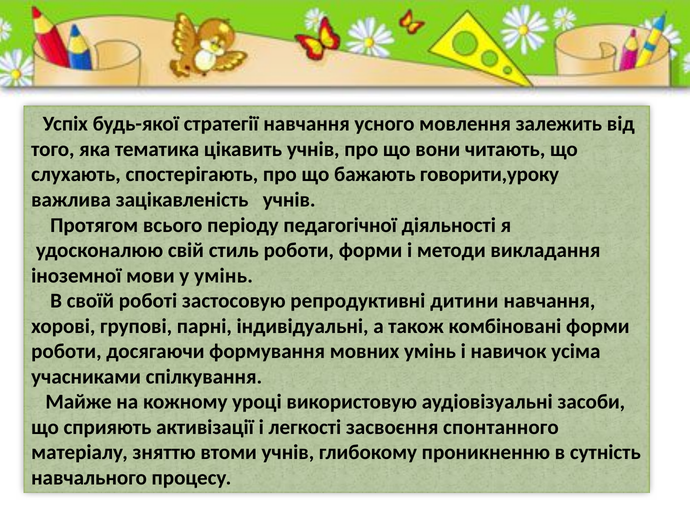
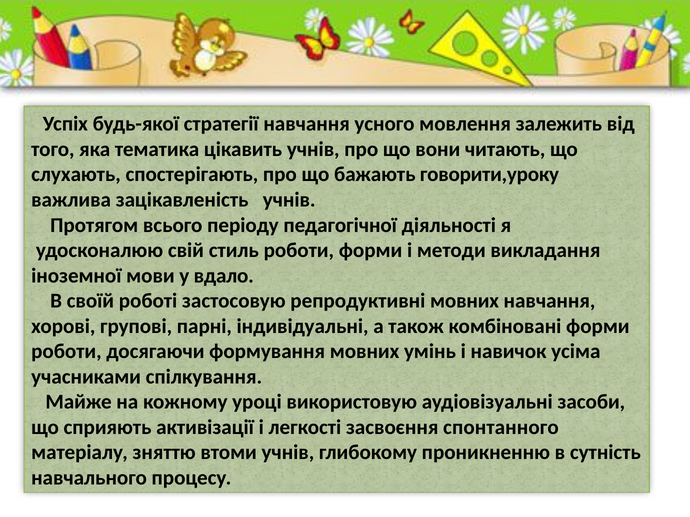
у умінь: умінь -> вдало (224, 276)
репродуктивні дитини: дитини -> мовних (465, 301)
